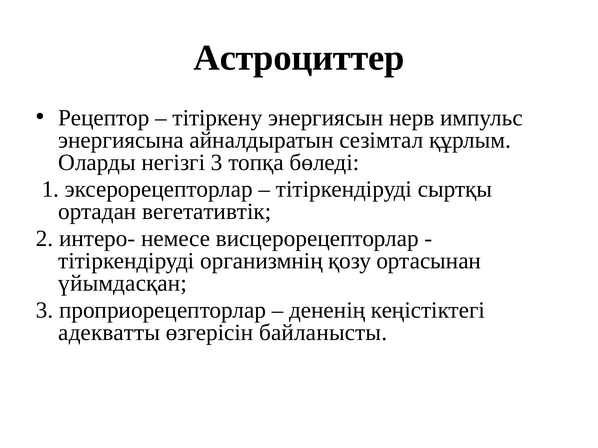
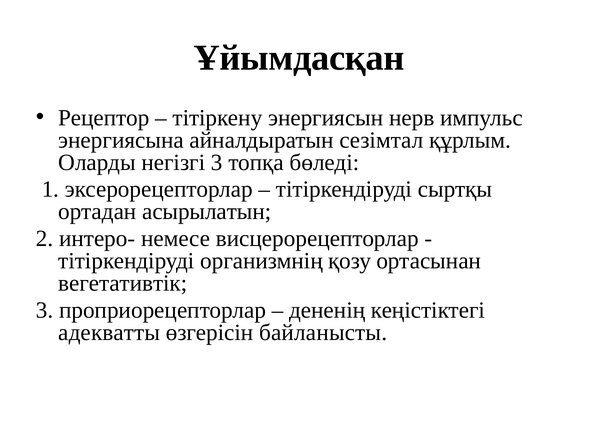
Астроциттер: Астроциттер -> Ұйымдасқан (299, 58)
вегетативтік: вегетативтік -> асырылатын (207, 212)
үйымдасқан: үйымдасқан -> вегетативтік (123, 284)
